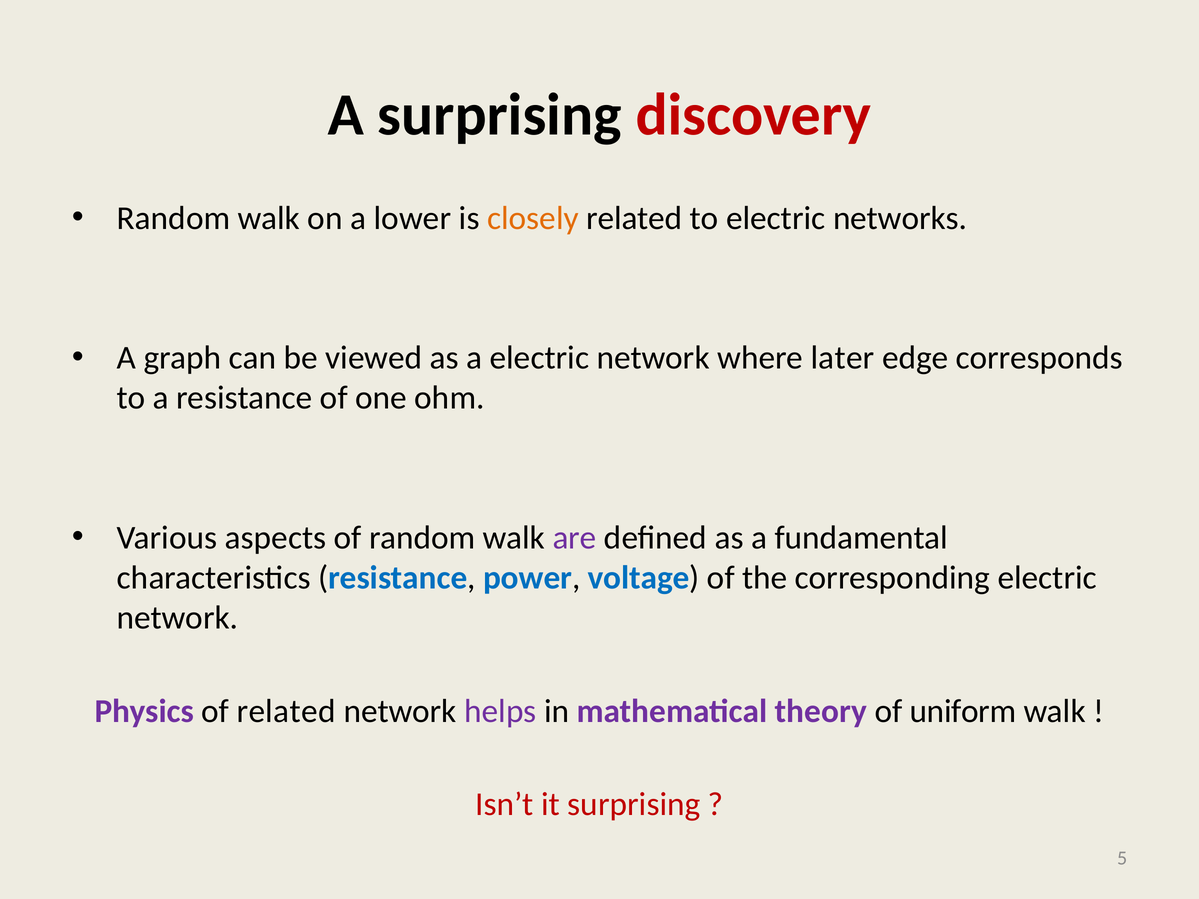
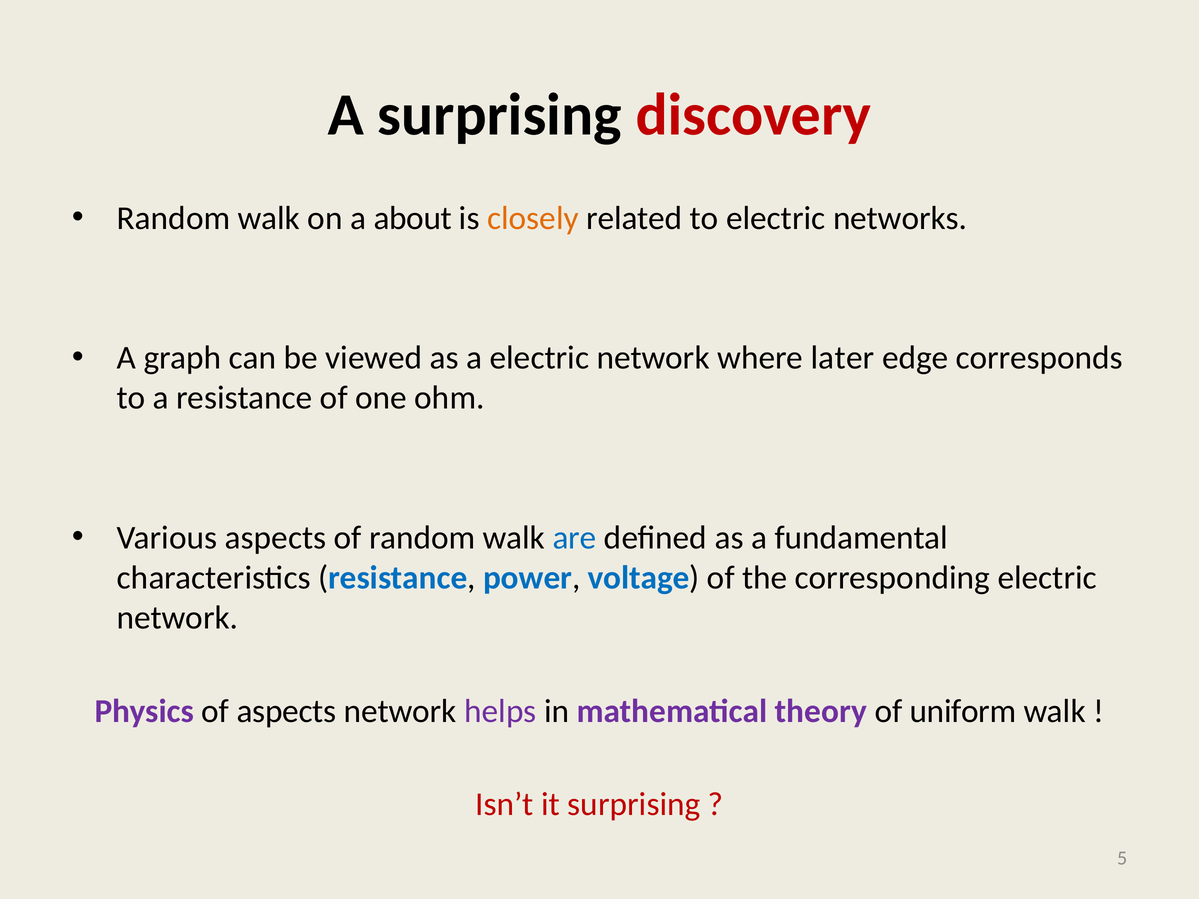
lower: lower -> about (413, 218)
are colour: purple -> blue (575, 538)
of related: related -> aspects (286, 711)
